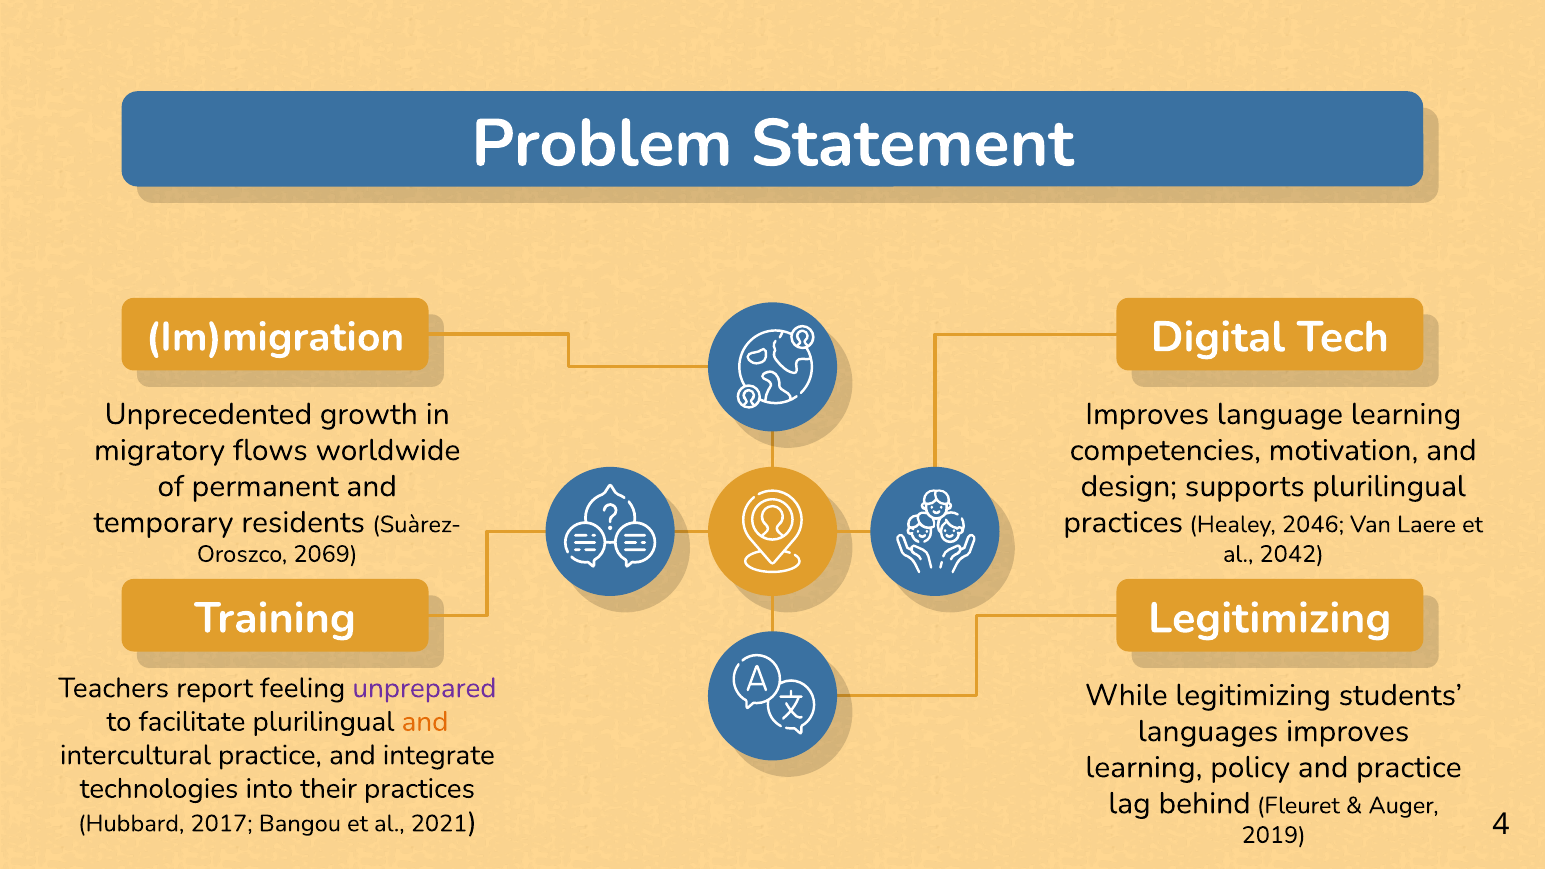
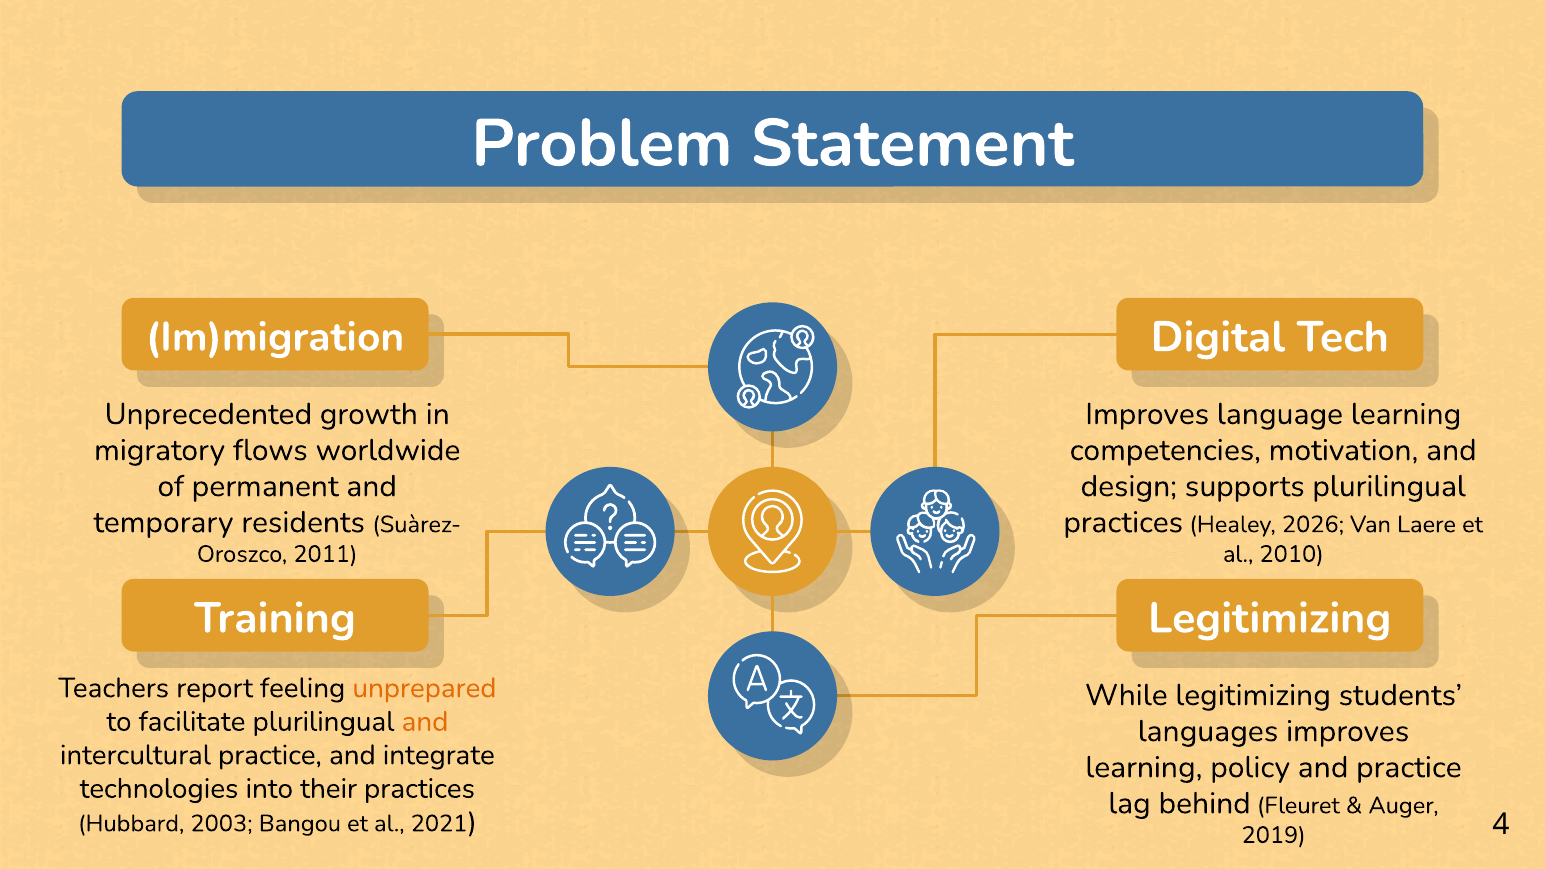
2046: 2046 -> 2026 (1313, 525)
2069: 2069 -> 2011 (325, 554)
2042: 2042 -> 2010 (1292, 554)
unprepared colour: purple -> orange (424, 688)
2017: 2017 -> 2003 (222, 824)
